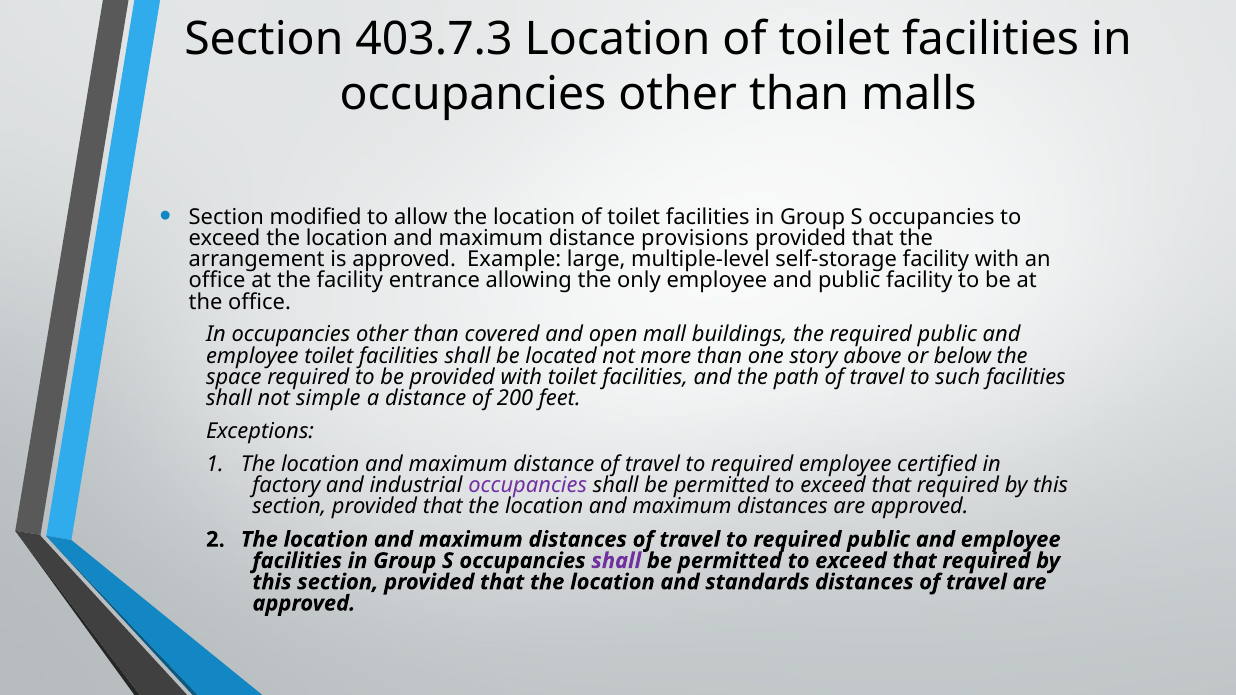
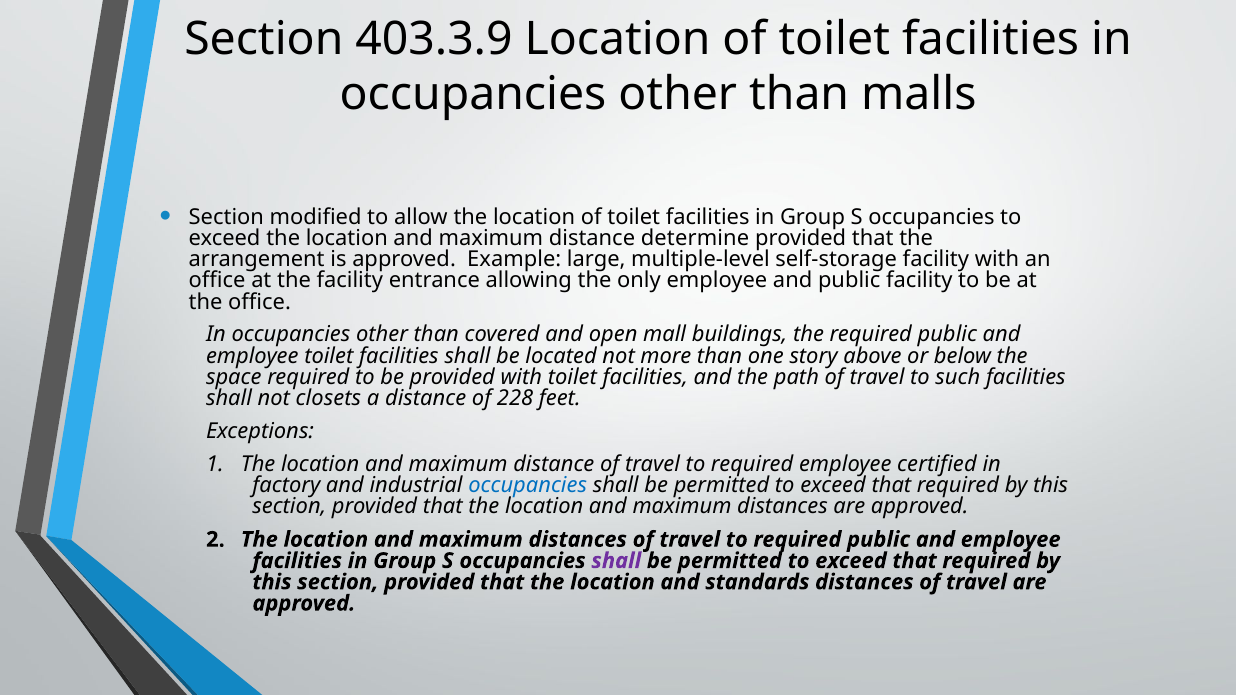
403.7.3: 403.7.3 -> 403.3.9 (434, 39)
provisions: provisions -> determine (695, 238)
simple: simple -> closets (328, 399)
200: 200 -> 228 (515, 399)
occupancies colour: purple -> blue (528, 486)
